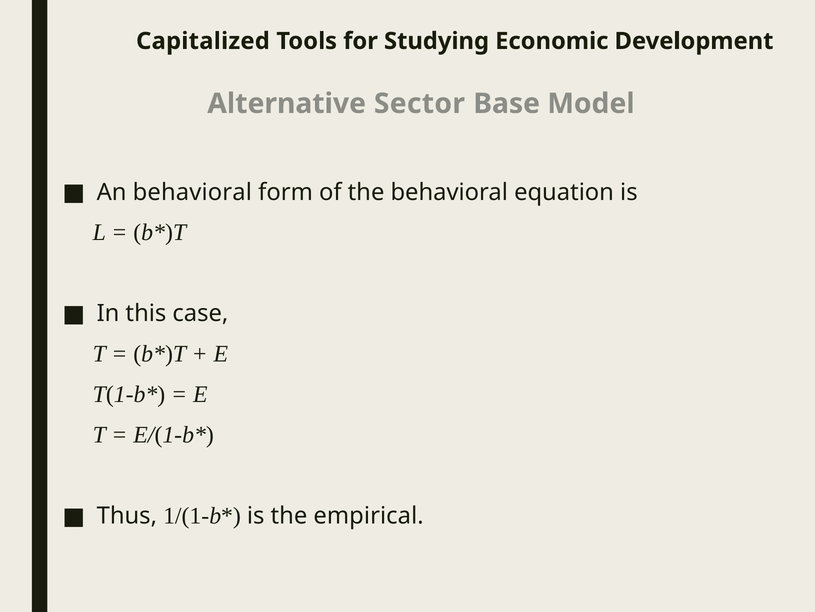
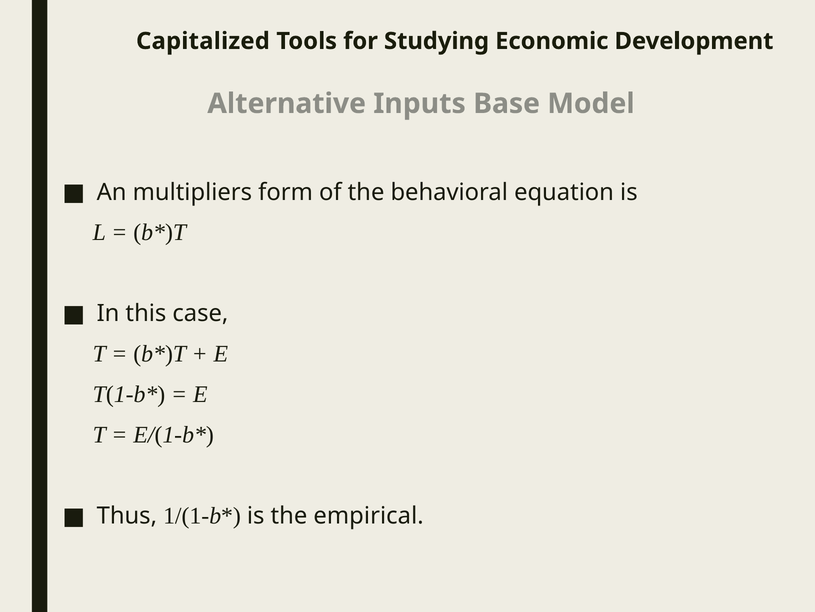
Sector: Sector -> Inputs (420, 103)
An behavioral: behavioral -> multipliers (192, 192)
